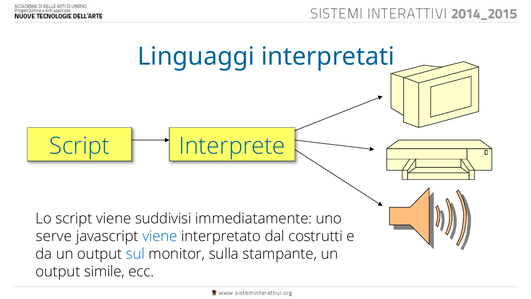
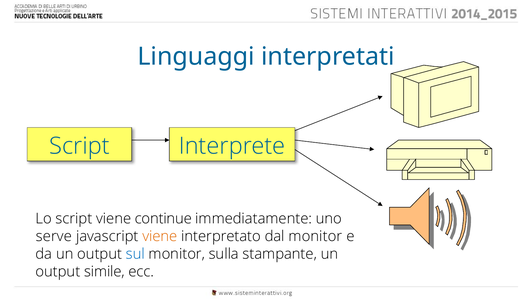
suddivisi: suddivisi -> continue (163, 218)
viene colour: blue -> orange (160, 236)
dal costrutti: costrutti -> monitor (315, 236)
